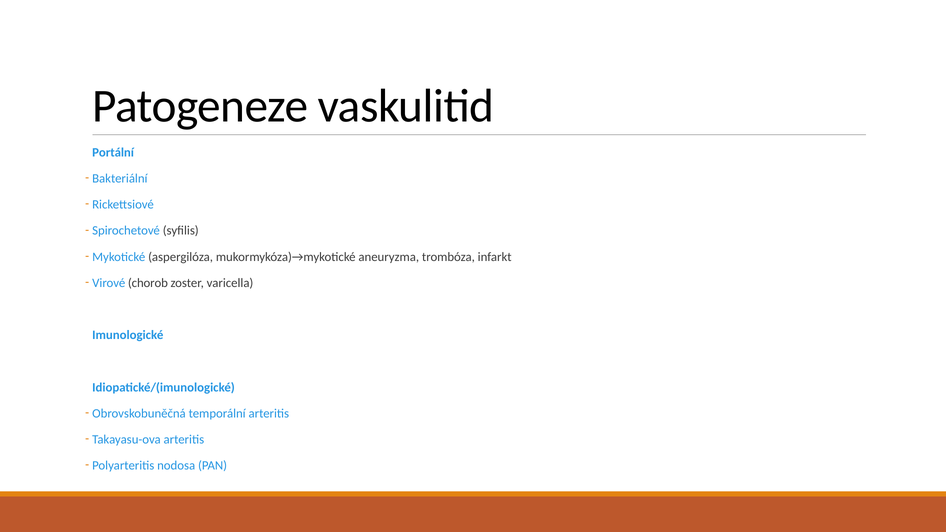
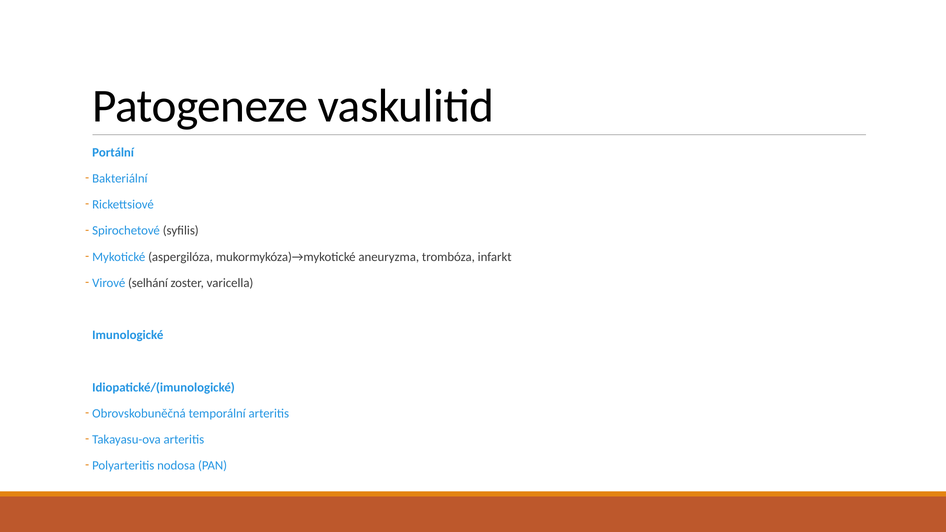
chorob: chorob -> selhání (148, 283)
